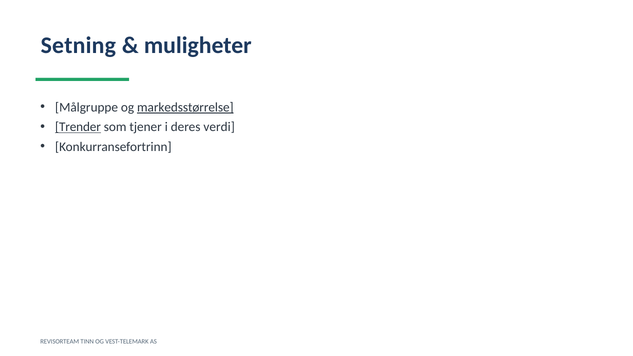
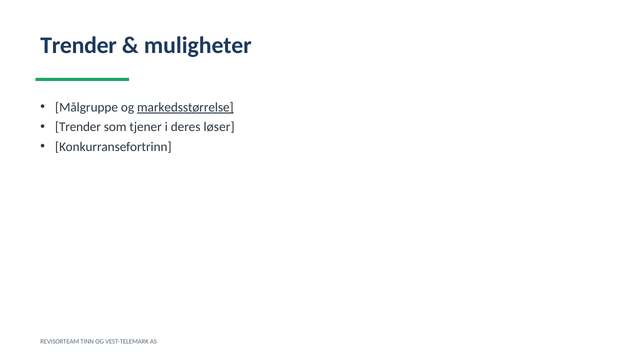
Setning: Setning -> Trender (79, 45)
Trender underline: present -> none (78, 127)
verdi: verdi -> løser (219, 127)
